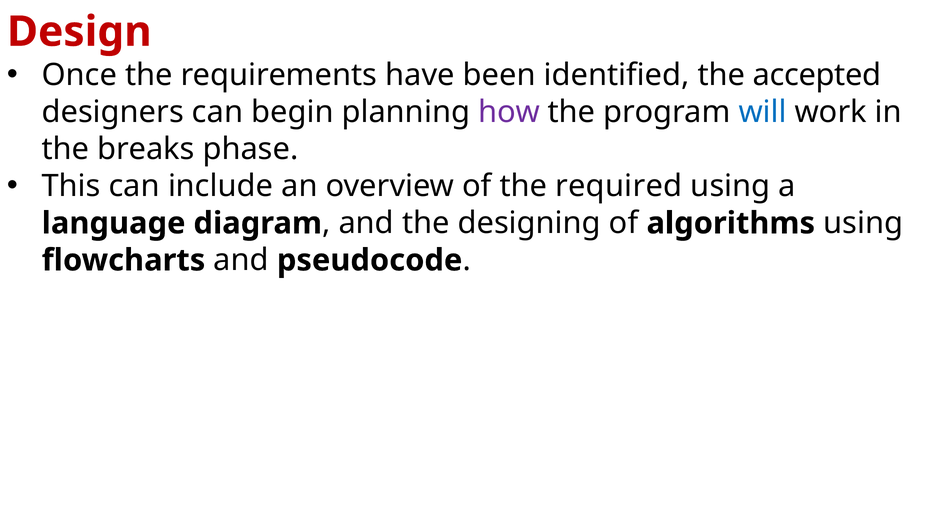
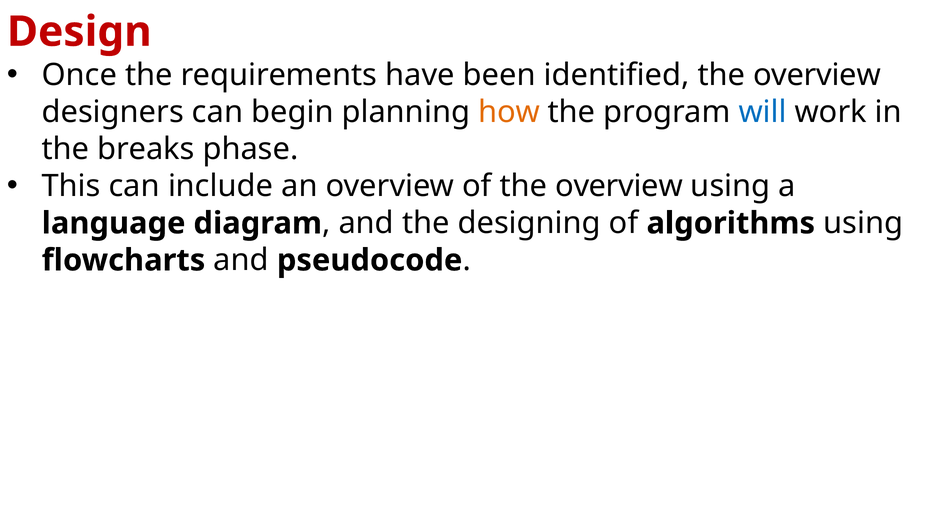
identified the accepted: accepted -> overview (817, 75)
how colour: purple -> orange (509, 112)
of the required: required -> overview (619, 186)
